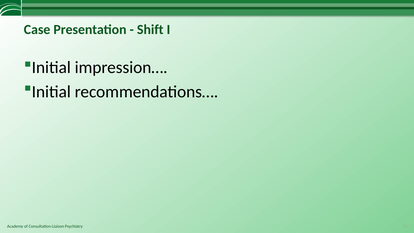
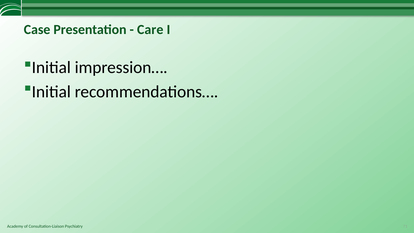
Shift: Shift -> Care (150, 30)
